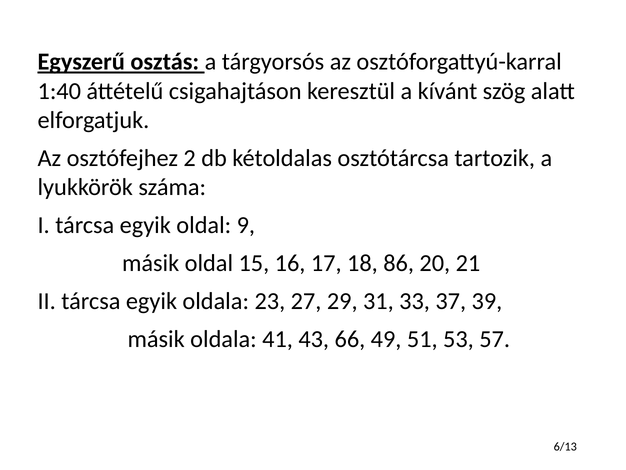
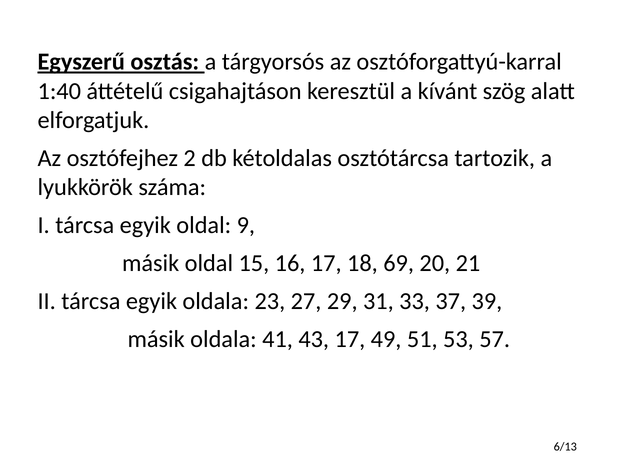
86: 86 -> 69 (399, 263)
43 66: 66 -> 17 (350, 339)
